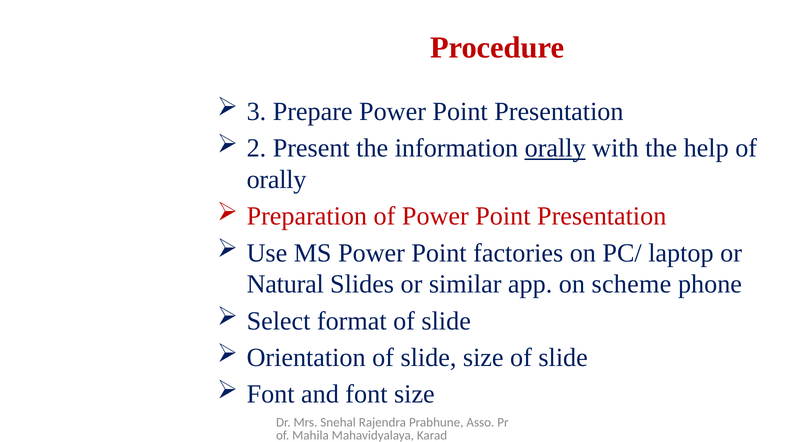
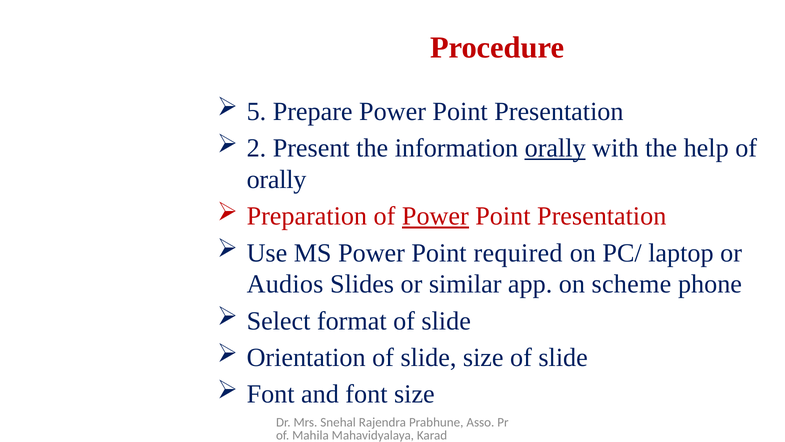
3: 3 -> 5 (256, 111)
Power underline: none -> present (435, 216)
factories: factories -> required (518, 253)
Natural: Natural -> Audios (285, 284)
